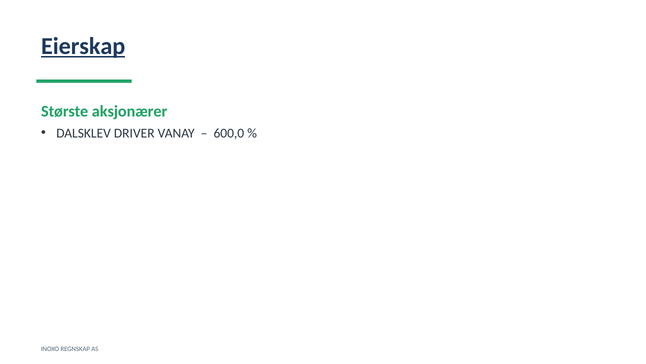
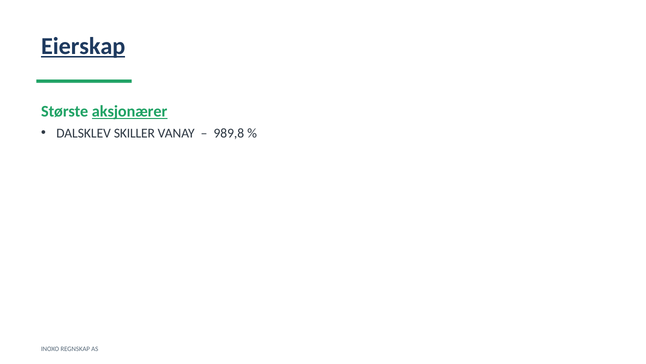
aksjonærer underline: none -> present (130, 111)
DRIVER: DRIVER -> SKILLER (134, 133)
600,0: 600,0 -> 989,8 (229, 133)
